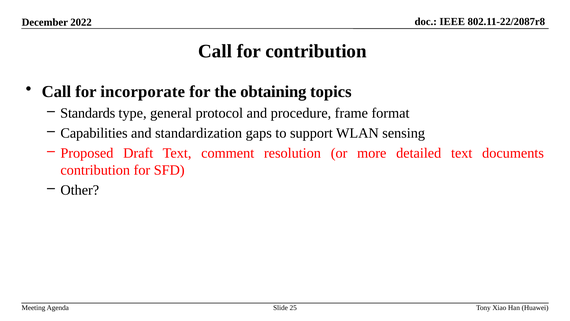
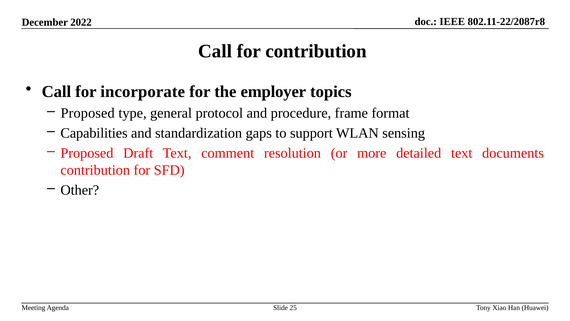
obtaining: obtaining -> employer (273, 92)
Standards: Standards -> Proposed (88, 113)
